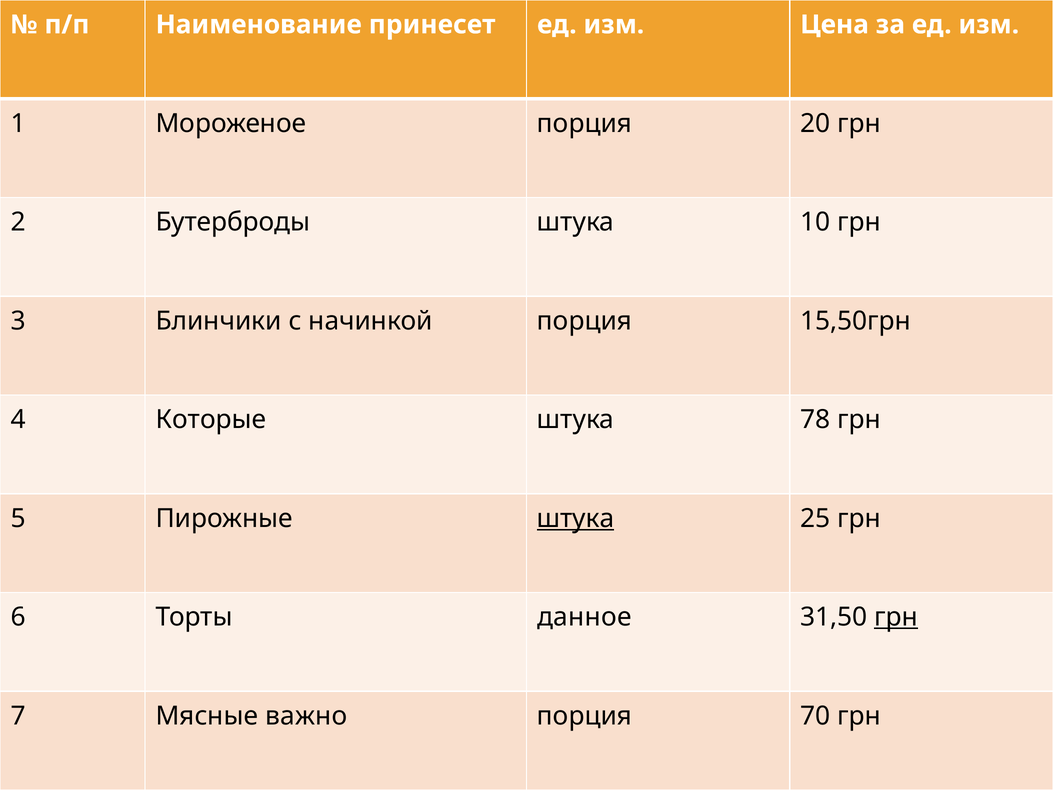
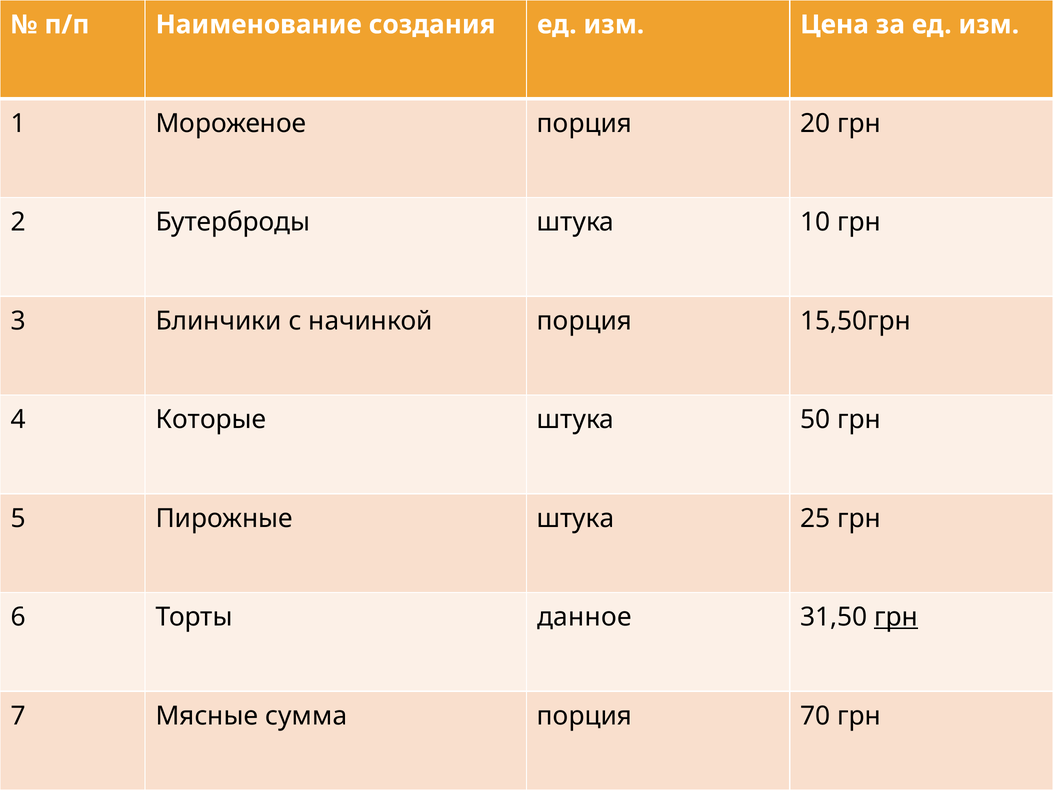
принесет: принесет -> создания (432, 25)
78: 78 -> 50 (815, 419)
штука underline: present -> none (576, 518)
важно: важно -> сумма (306, 716)
